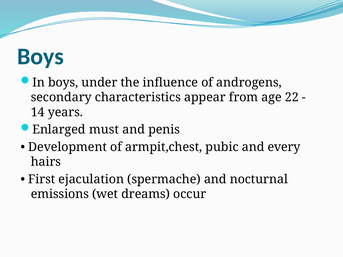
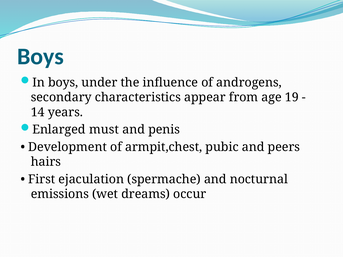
22: 22 -> 19 (292, 98)
every: every -> peers (284, 147)
